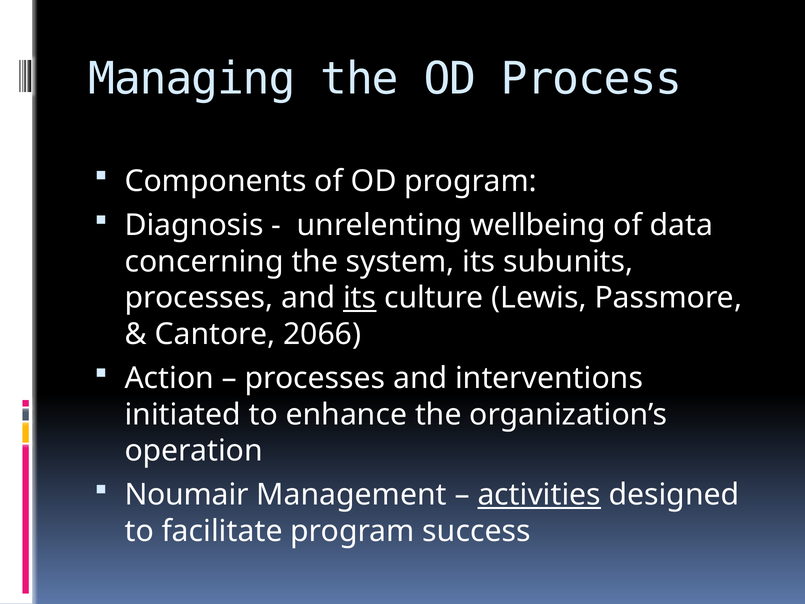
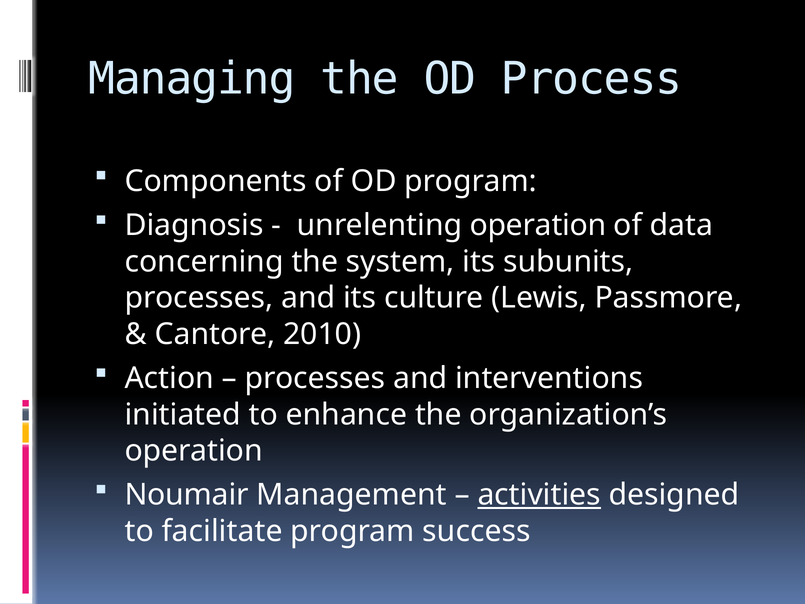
unrelenting wellbeing: wellbeing -> operation (538, 225)
its underline: present -> none (360, 298)
2066: 2066 -> 2010 (322, 334)
